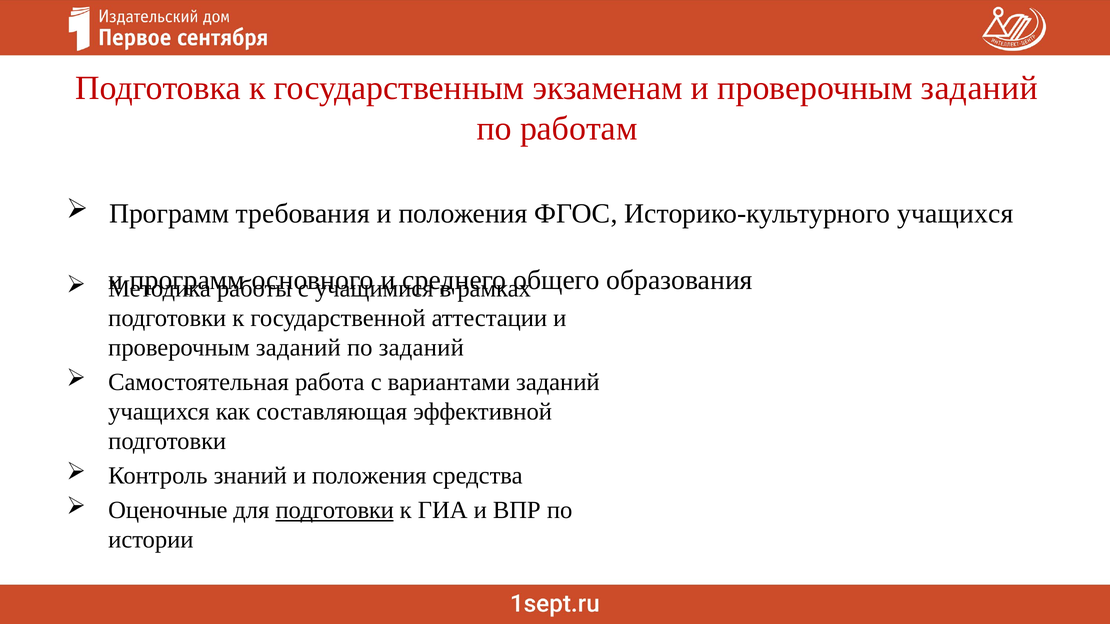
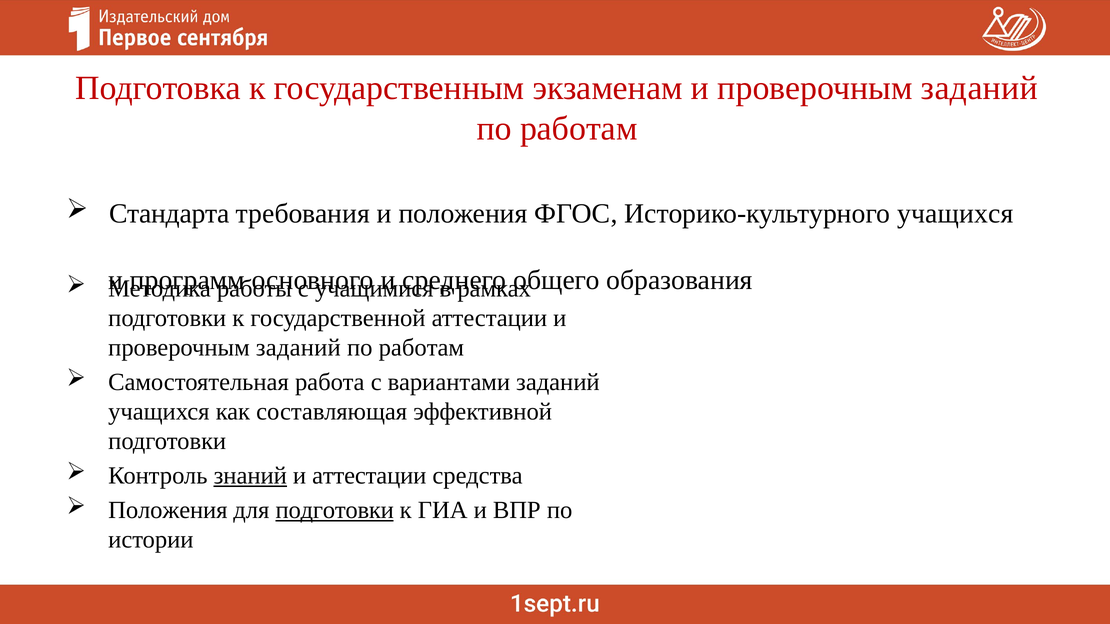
Программ: Программ -> Стандарта (169, 214)
заданий: заданий -> работам (421, 348)
знаний underline: none -> present (250, 476)
положения: положения -> аттестации (369, 476)
Оценочные: Оценочные -> Положения (168, 510)
